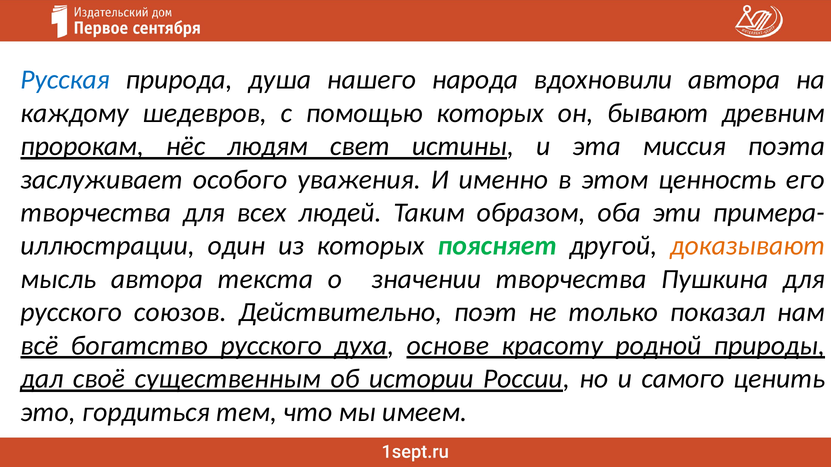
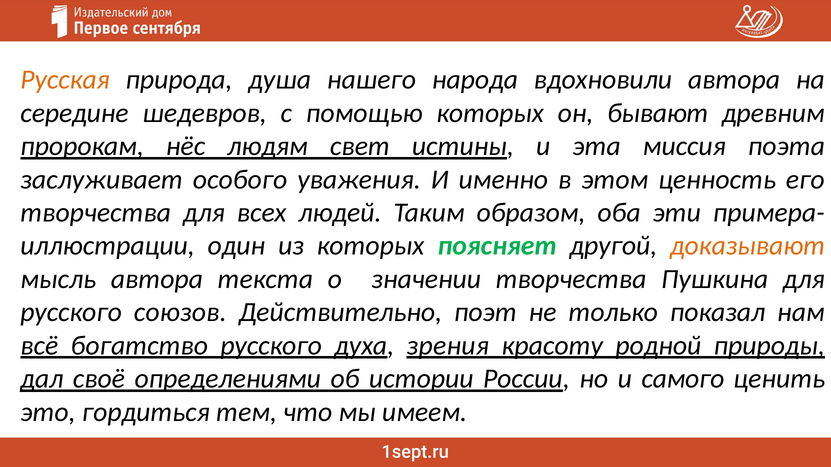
Русская colour: blue -> orange (65, 80)
каждому: каждому -> середине (74, 113)
основе: основе -> зрения (448, 346)
существенным: существенным -> определениями (228, 379)
